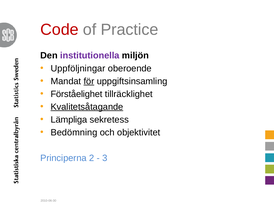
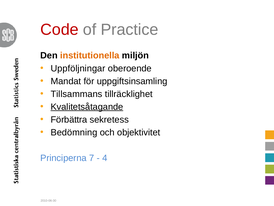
institutionella colour: purple -> orange (90, 55)
för underline: present -> none (89, 81)
Förståelighet: Förståelighet -> Tillsammans (77, 94)
Lämpliga: Lämpliga -> Förbättra (69, 119)
2: 2 -> 7 (92, 158)
3: 3 -> 4 (105, 158)
